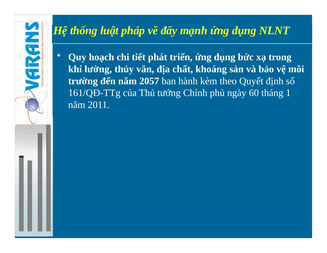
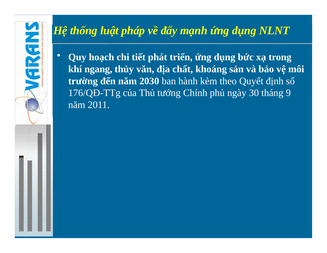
lường: lường -> ngang (98, 69)
2057: 2057 -> 2030 (149, 81)
161/QĐ-TTg: 161/QĐ-TTg -> 176/QĐ-TTg (94, 93)
60: 60 -> 30 (254, 93)
1: 1 -> 9 (288, 93)
